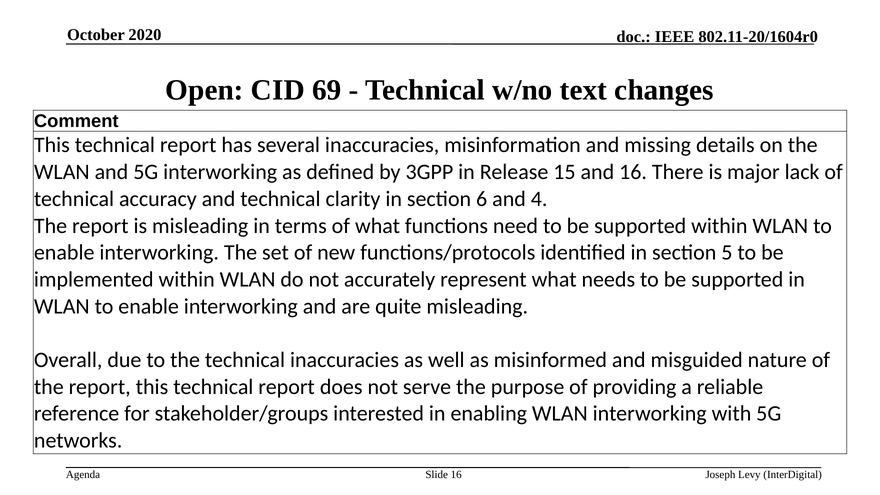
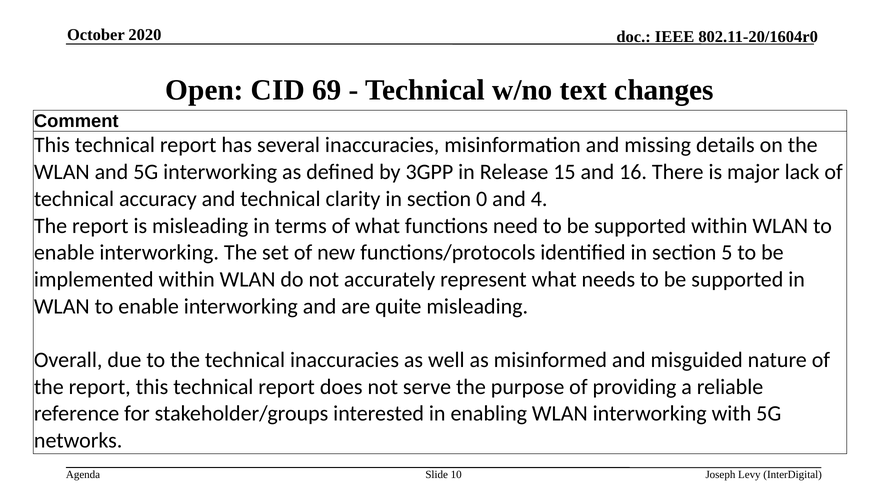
6: 6 -> 0 (482, 199)
Slide 16: 16 -> 10 (456, 475)
